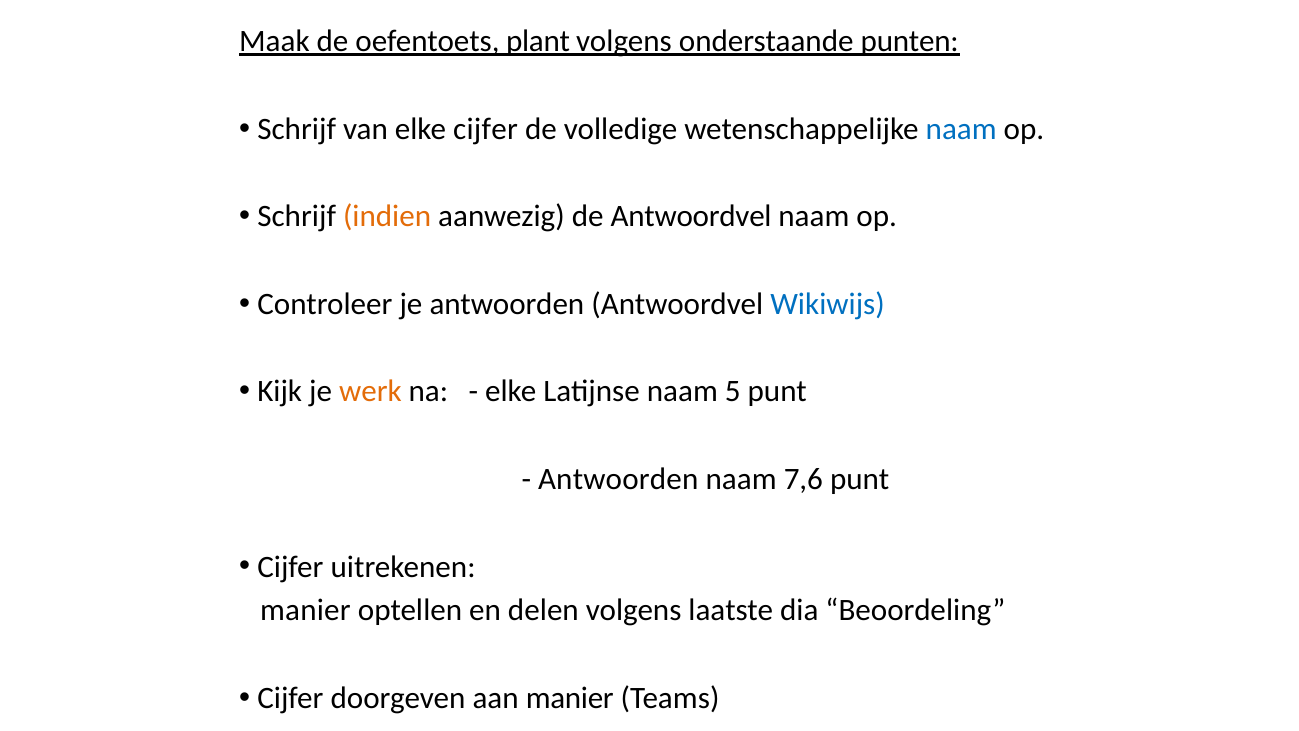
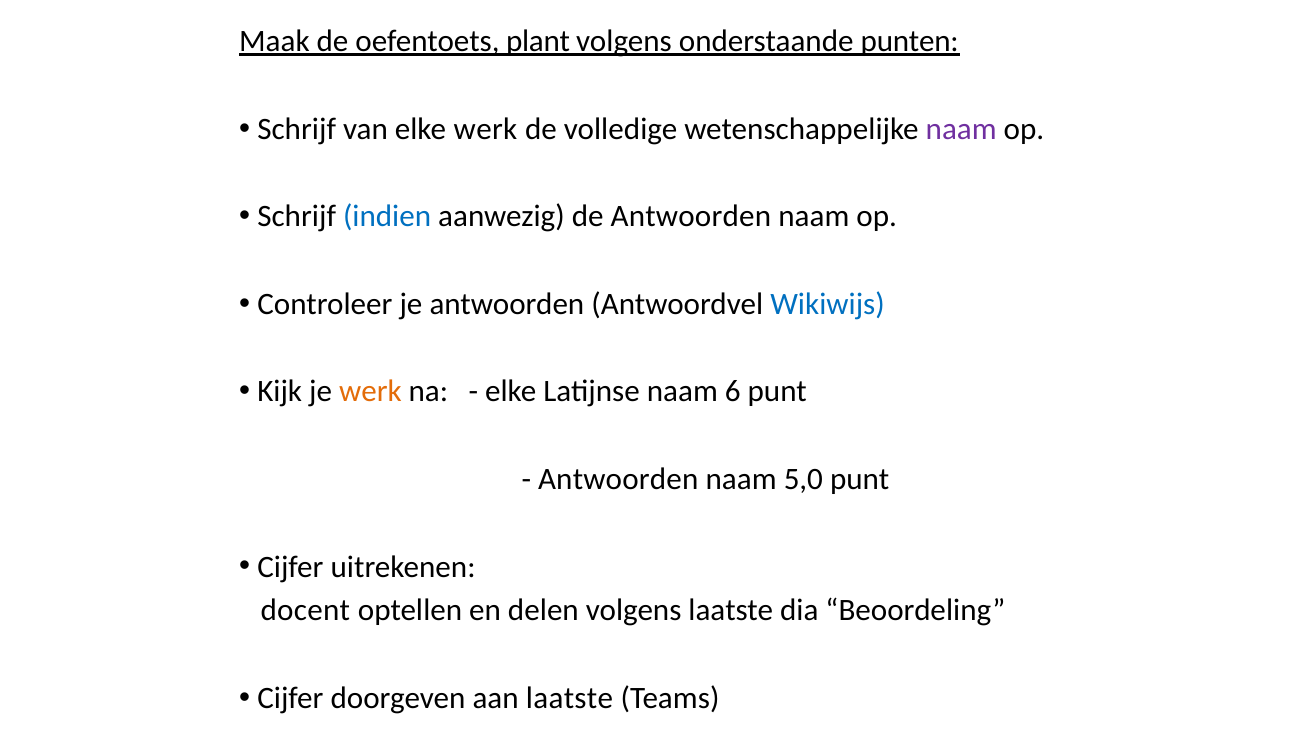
elke cijfer: cijfer -> werk (486, 129)
naam colour: blue -> purple (961, 129)
indien colour: orange -> blue (387, 217)
de Antwoordvel: Antwoordvel -> Antwoorden (691, 217)
5: 5 -> 6 (733, 392)
7,6: 7,6 -> 5,0 (803, 479)
manier: manier -> docent (305, 610)
aan manier: manier -> laatste (569, 698)
